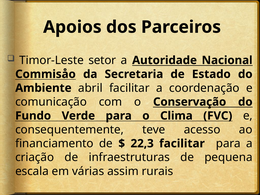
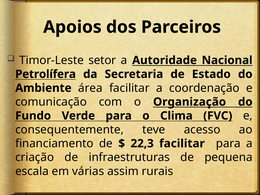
Commisåo: Commisåo -> Petrolífera (46, 74)
abril: abril -> área (90, 88)
Conservação: Conservação -> Organização (190, 102)
